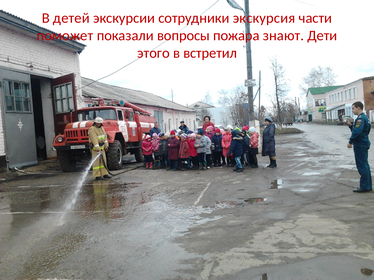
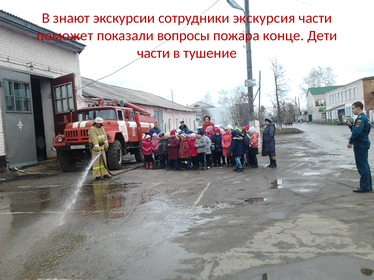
детей: детей -> знают (71, 18)
знают: знают -> конце (283, 36)
этого: этого -> части (154, 53)
встретил: встретил -> тушение (210, 53)
